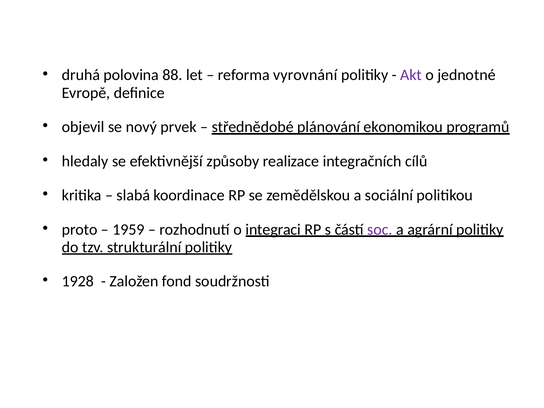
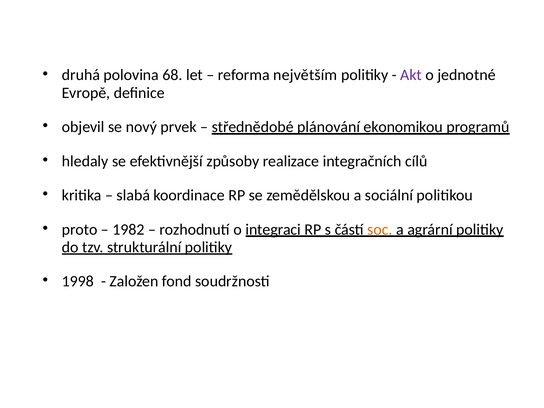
88: 88 -> 68 (173, 75)
vyrovnání: vyrovnání -> největším (305, 75)
1959: 1959 -> 1982 (128, 229)
soc colour: purple -> orange (380, 229)
1928: 1928 -> 1998 (78, 281)
